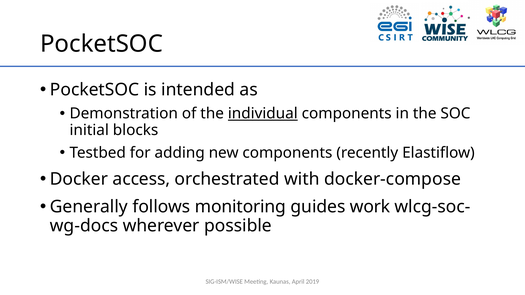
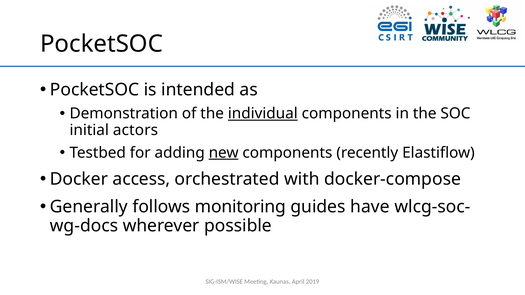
blocks: blocks -> actors (135, 130)
new underline: none -> present (224, 153)
work: work -> have (370, 207)
